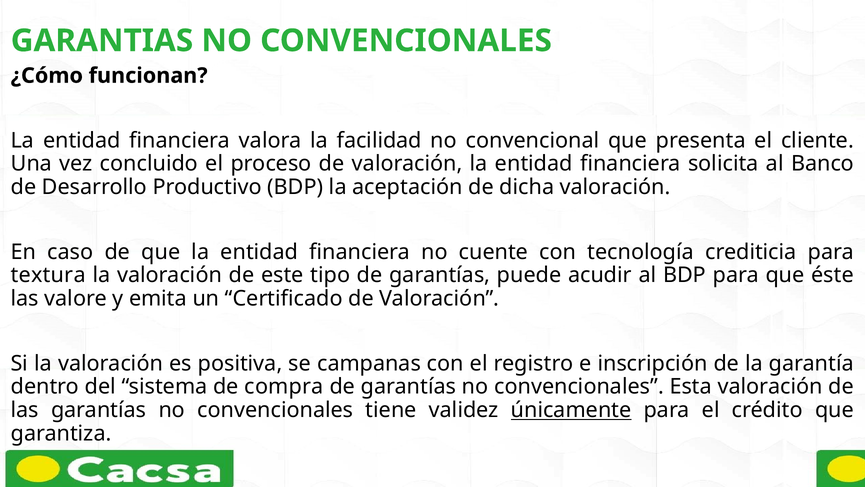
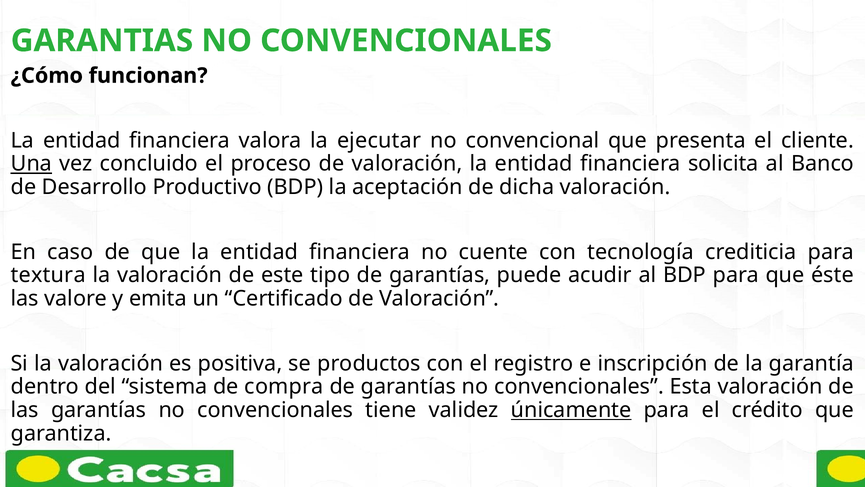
facilidad: facilidad -> ejecutar (379, 140)
Una underline: none -> present (31, 164)
campanas: campanas -> productos (369, 363)
